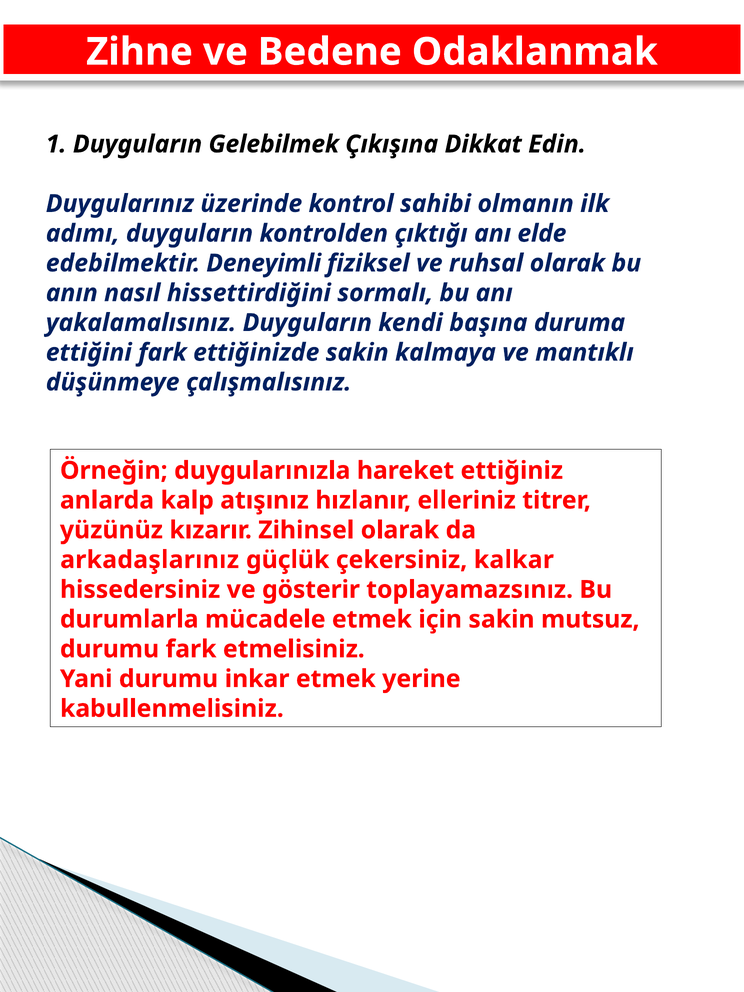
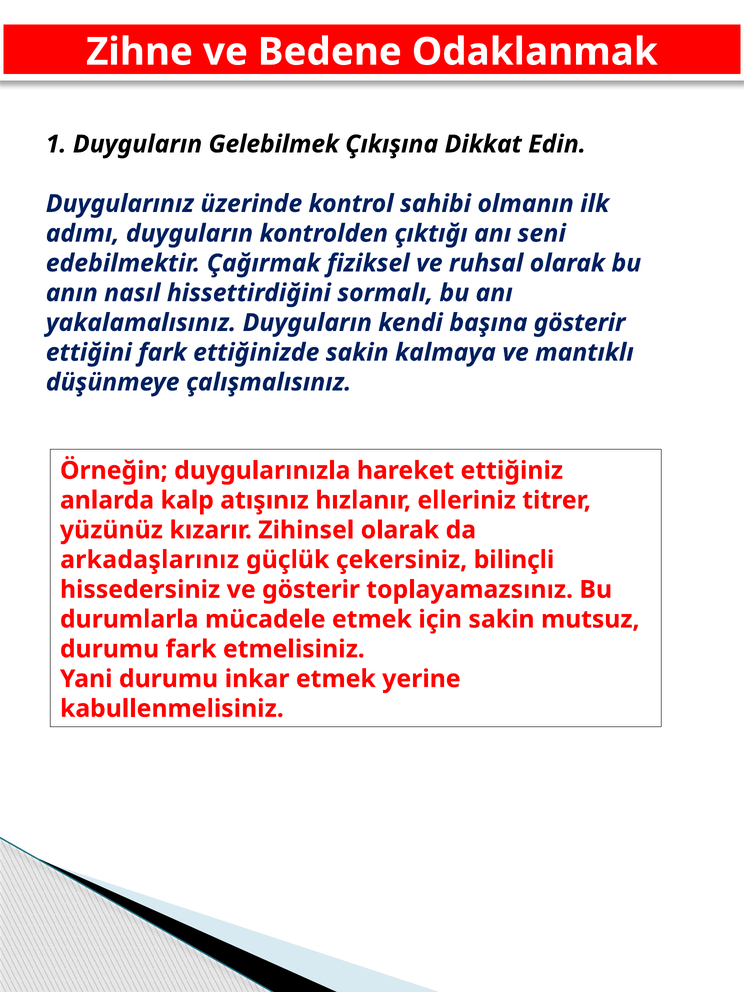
elde: elde -> seni (542, 233)
Deneyimli: Deneyimli -> Çağırmak (264, 263)
başına duruma: duruma -> gösterir (580, 323)
kalkar: kalkar -> bilinçli (514, 560)
